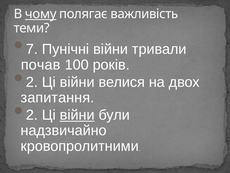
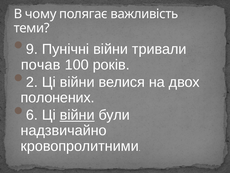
чому underline: present -> none (41, 14)
7: 7 -> 9 (32, 49)
запитання: запитання -> полонених (58, 97)
2: 2 -> 6 (32, 115)
